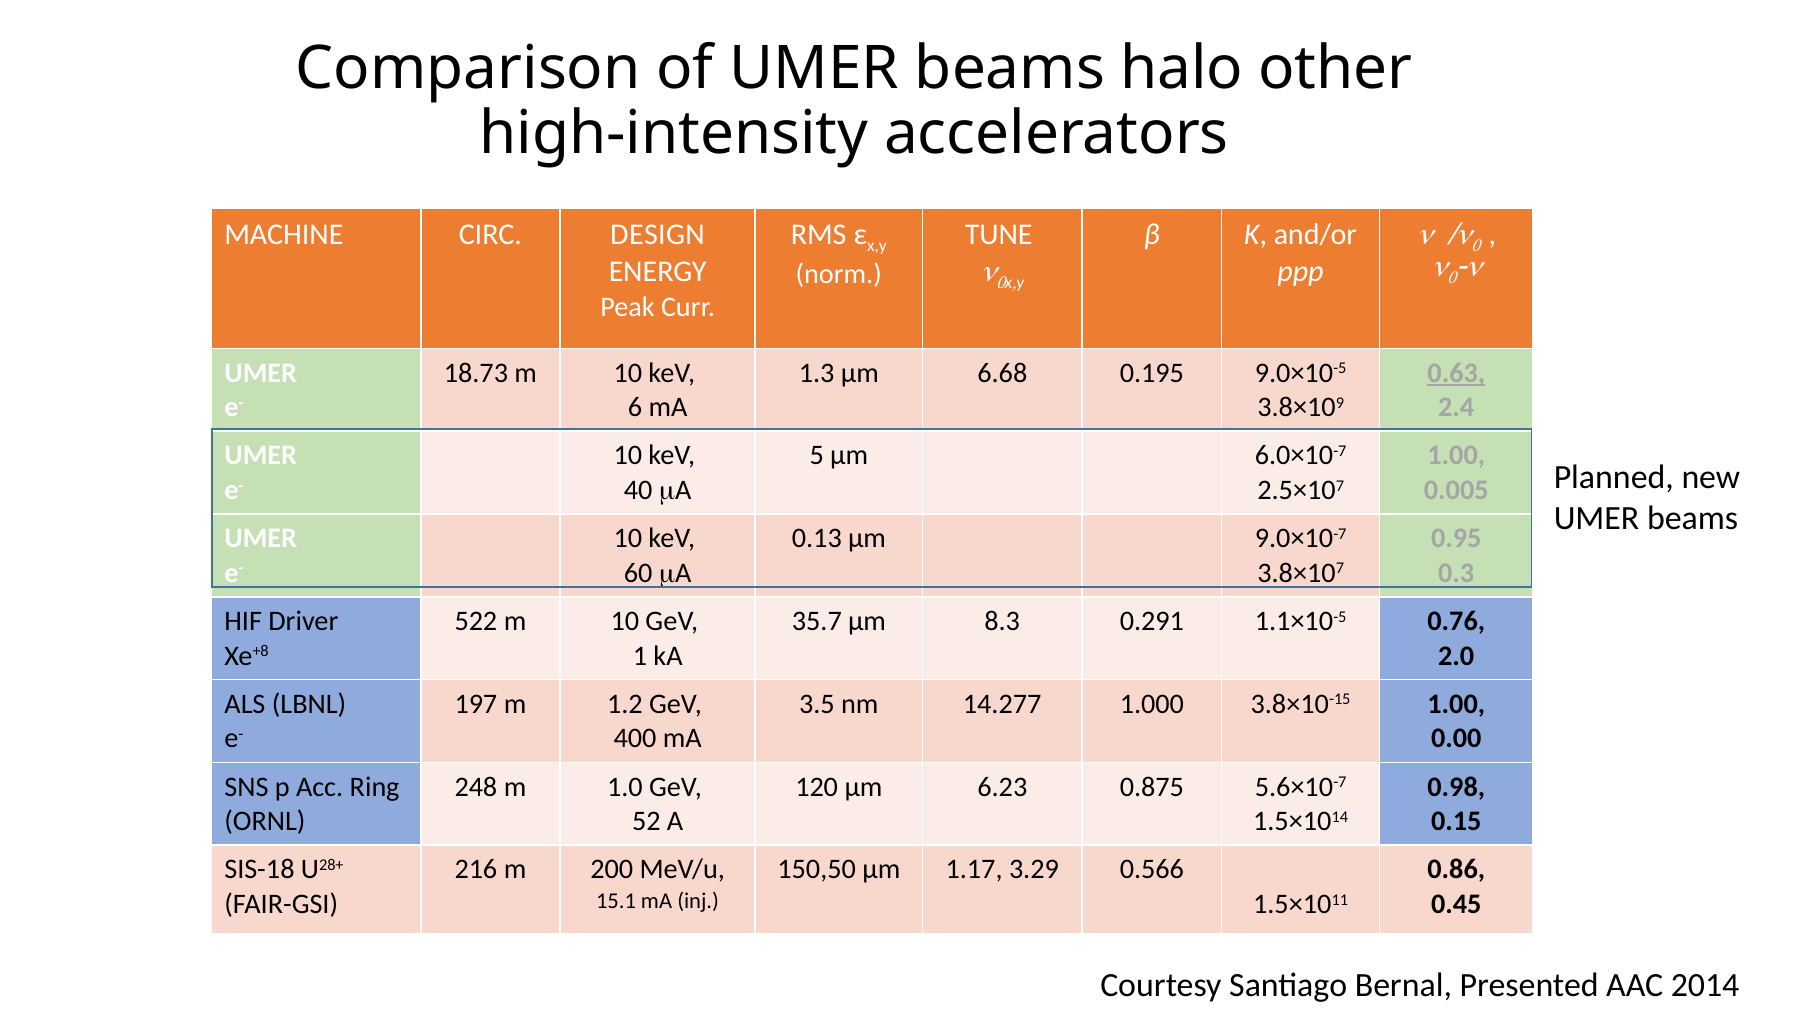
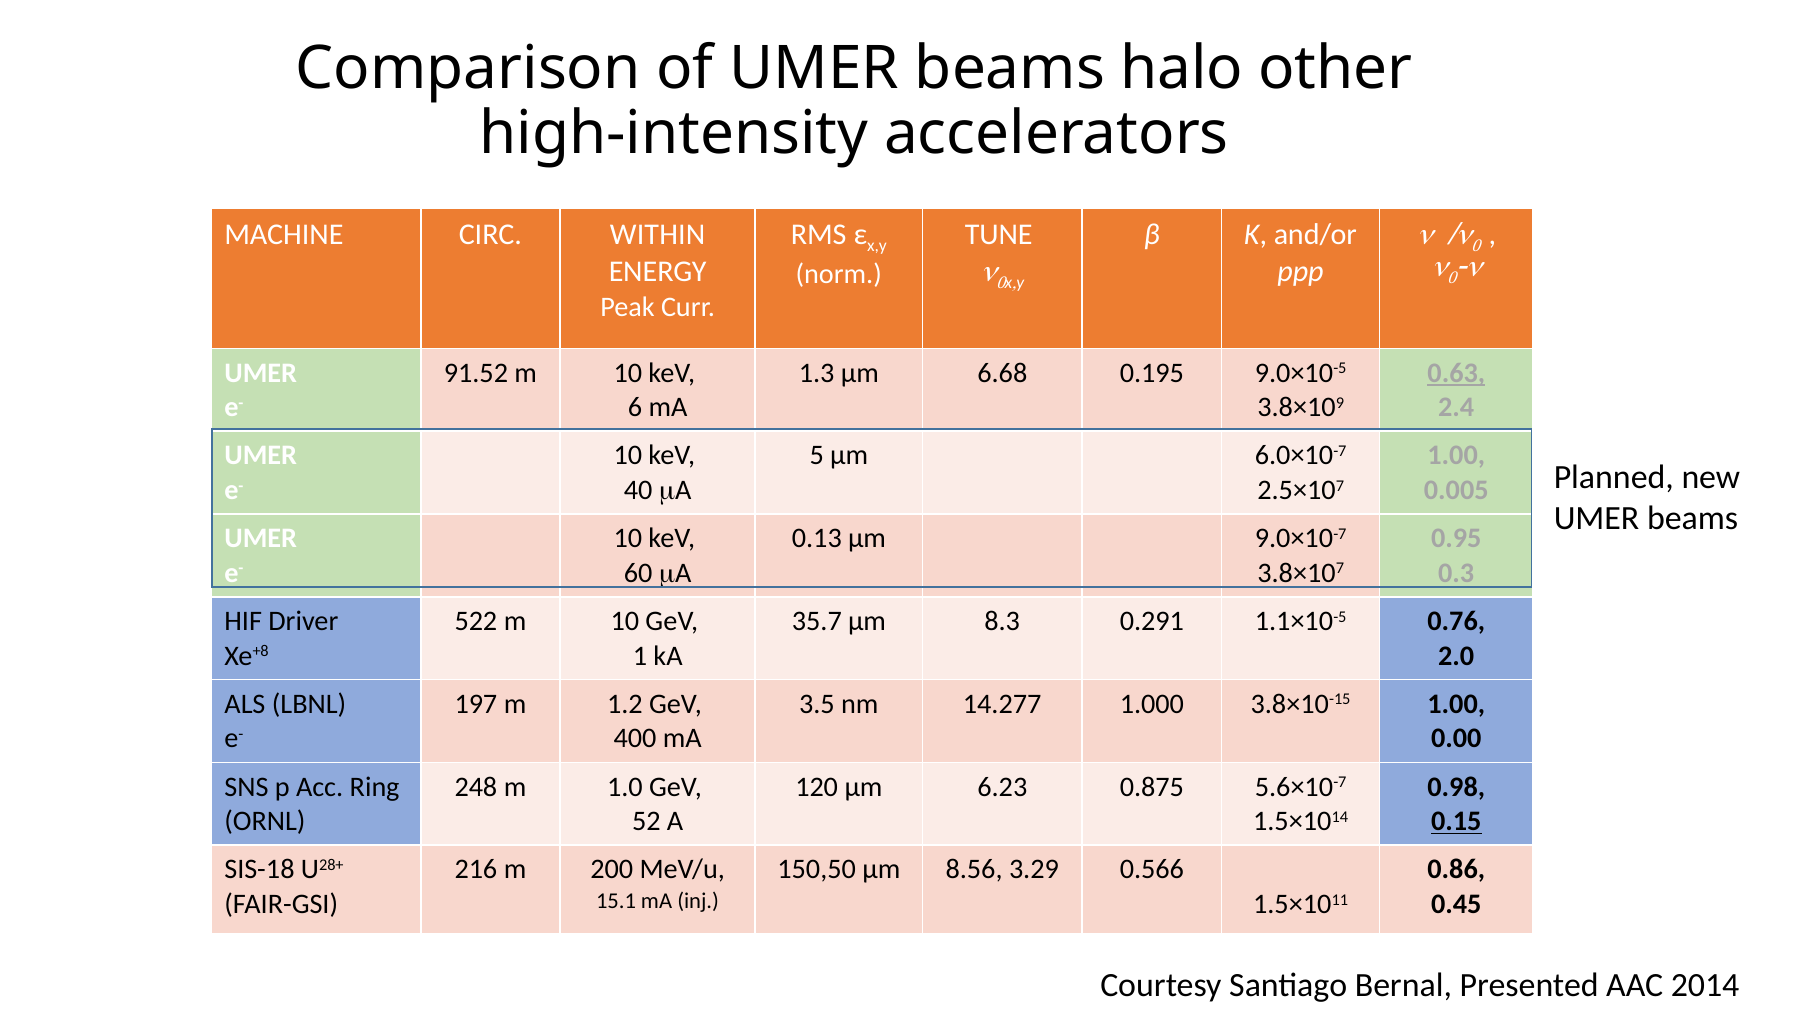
DESIGN: DESIGN -> WITHIN (658, 234)
18.73: 18.73 -> 91.52 (476, 373)
0.15 underline: none -> present (1456, 821)
1.17: 1.17 -> 8.56 (974, 870)
